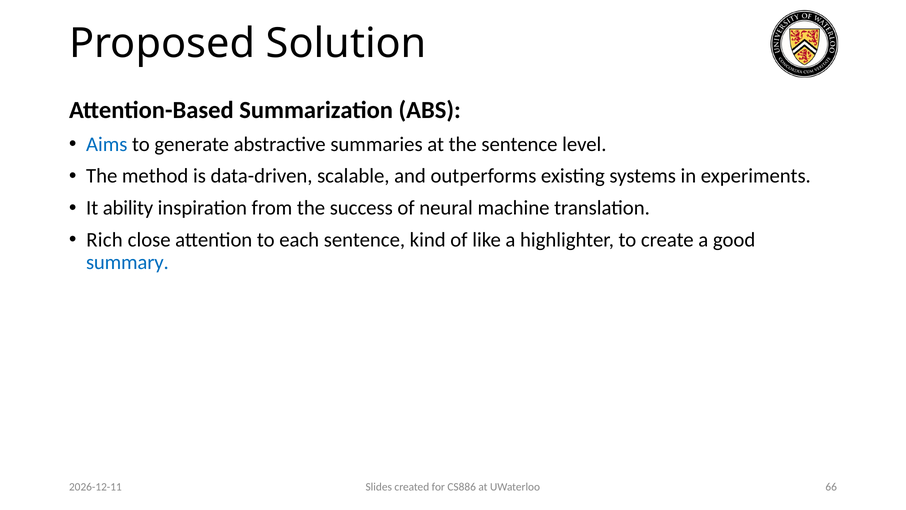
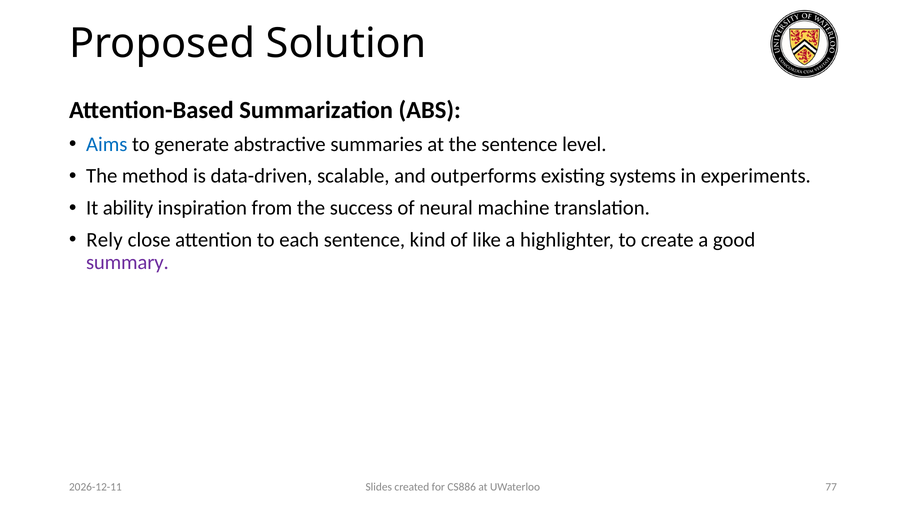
Rich: Rich -> Rely (105, 240)
summary colour: blue -> purple (127, 262)
66: 66 -> 77 (831, 487)
